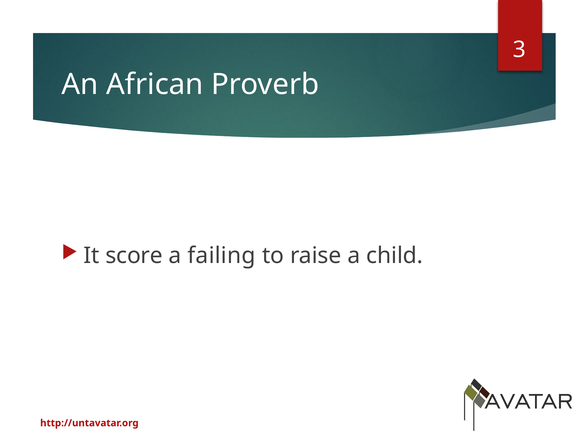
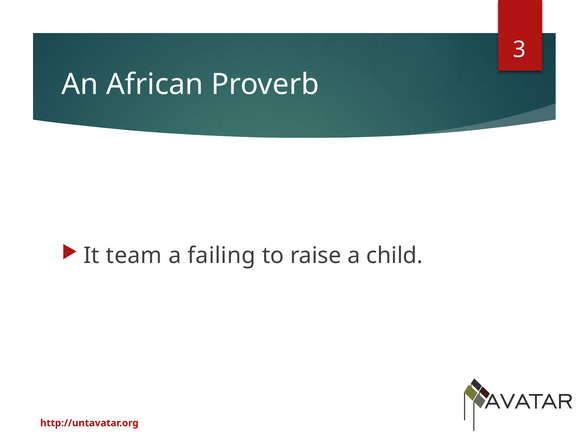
score: score -> team (134, 256)
